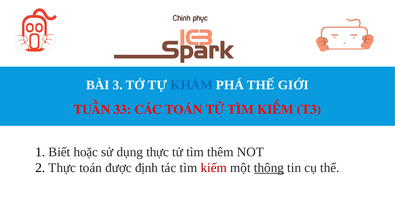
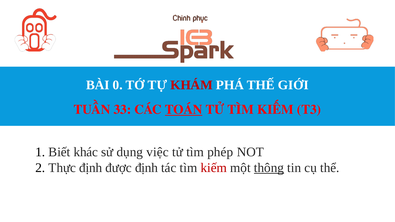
3: 3 -> 0 (118, 85)
KHÁM colour: blue -> red (191, 85)
TOÁN underline: none -> present (184, 110)
hoặc: hoặc -> khác (86, 152)
dụng thực: thực -> việc (158, 152)
thêm: thêm -> phép (220, 152)
Thực toán: toán -> định (91, 168)
